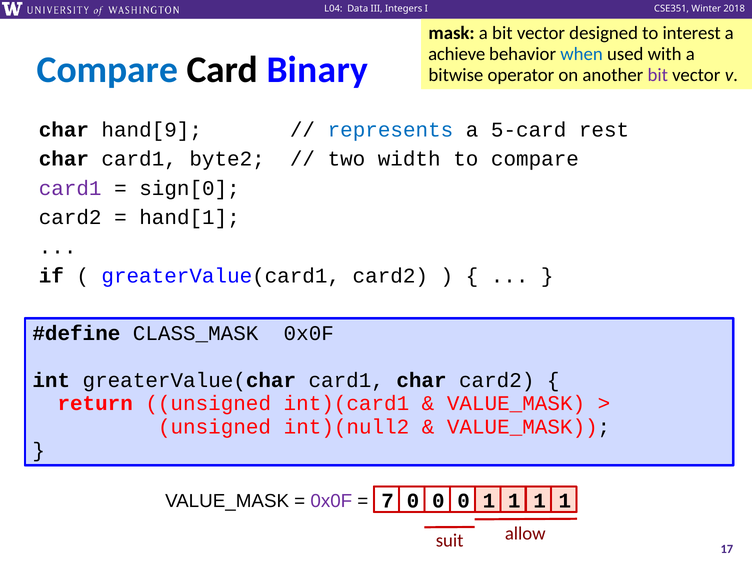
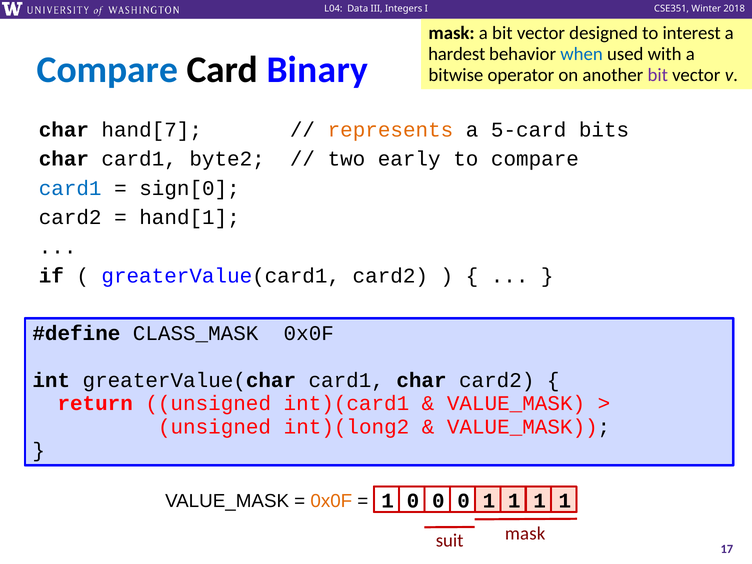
achieve: achieve -> hardest (457, 54)
hand[9: hand[9 -> hand[7 (152, 130)
represents colour: blue -> orange (390, 130)
rest: rest -> bits (604, 130)
width: width -> early (409, 159)
card1 colour: purple -> blue (70, 188)
int)(null2: int)(null2 -> int)(long2 (346, 427)
0x0F colour: purple -> orange (331, 501)
7: 7 -> 1 (388, 501)
suit allow: allow -> mask (525, 533)
